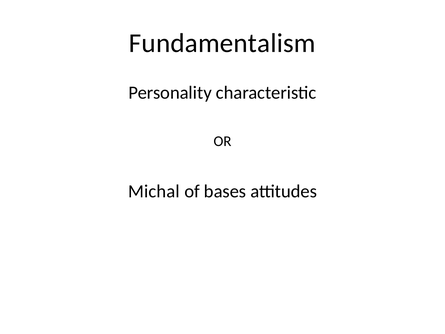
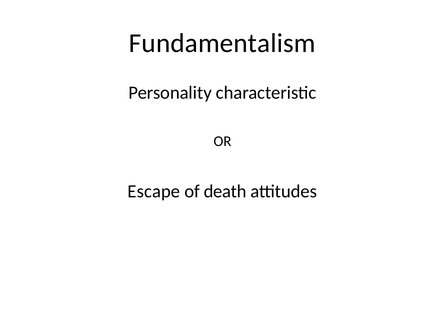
Michal: Michal -> Escape (154, 191)
bases: bases -> death (225, 191)
